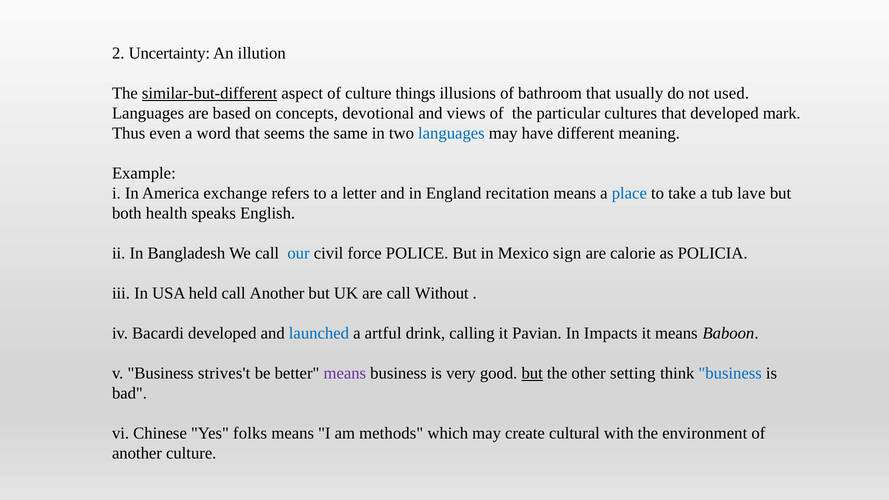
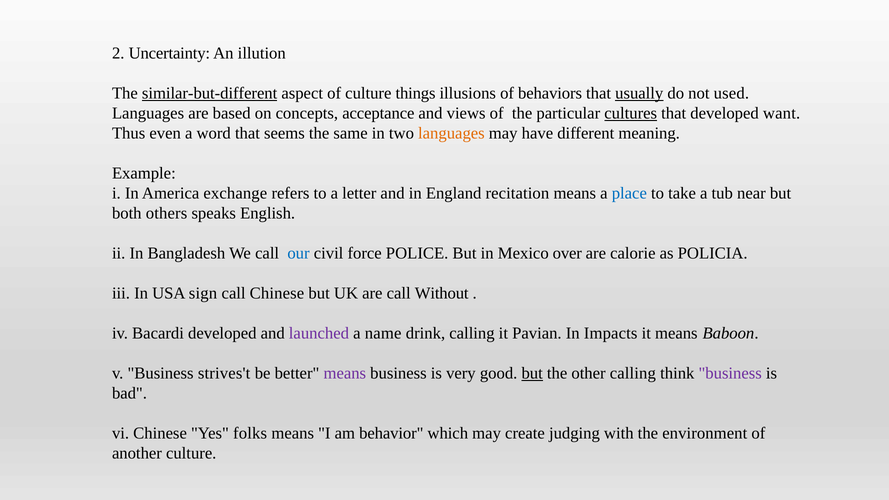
bathroom: bathroom -> behaviors (550, 93)
usually underline: none -> present (639, 93)
devotional: devotional -> acceptance (378, 113)
cultures underline: none -> present (631, 113)
mark: mark -> want (782, 113)
languages colour: blue -> orange (451, 133)
lave: lave -> near (751, 193)
health: health -> others (167, 213)
sign: sign -> over (567, 253)
held: held -> sign (203, 293)
call Another: Another -> Chinese (277, 293)
launched colour: blue -> purple (319, 333)
artful: artful -> name (383, 333)
other setting: setting -> calling (633, 373)
business colour: blue -> purple (730, 373)
methods: methods -> behavior (391, 433)
cultural: cultural -> judging (574, 433)
